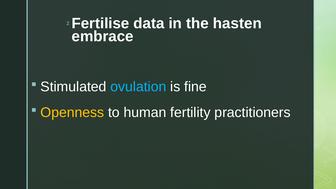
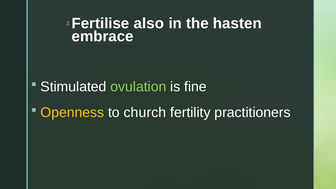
data: data -> also (149, 23)
ovulation colour: light blue -> light green (138, 87)
human: human -> church (145, 112)
